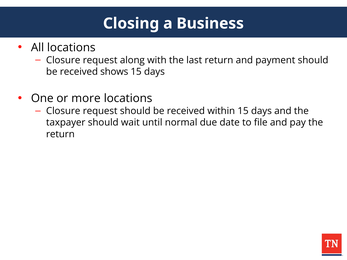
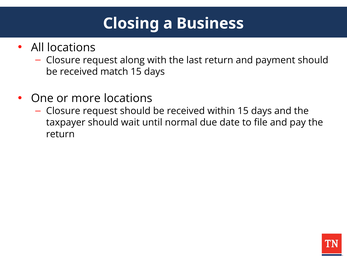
shows: shows -> match (114, 72)
